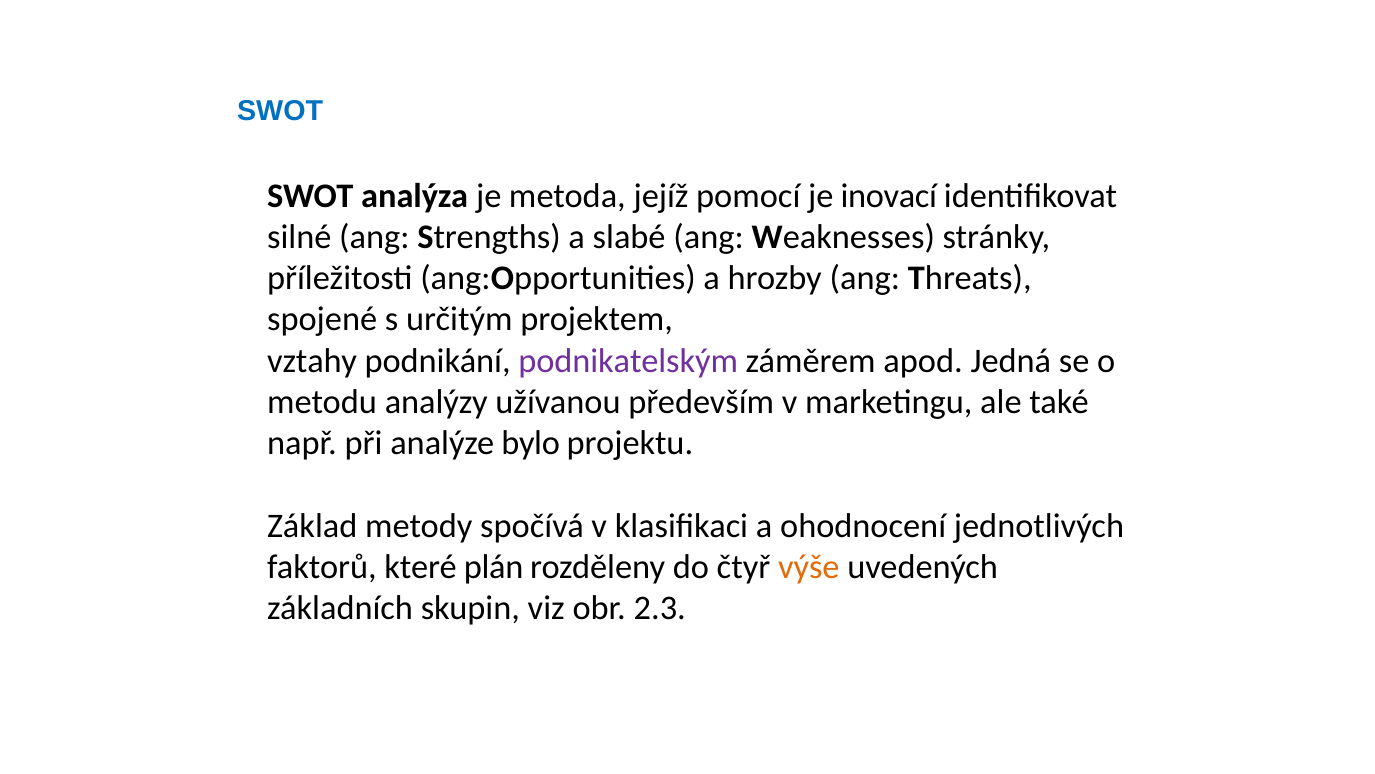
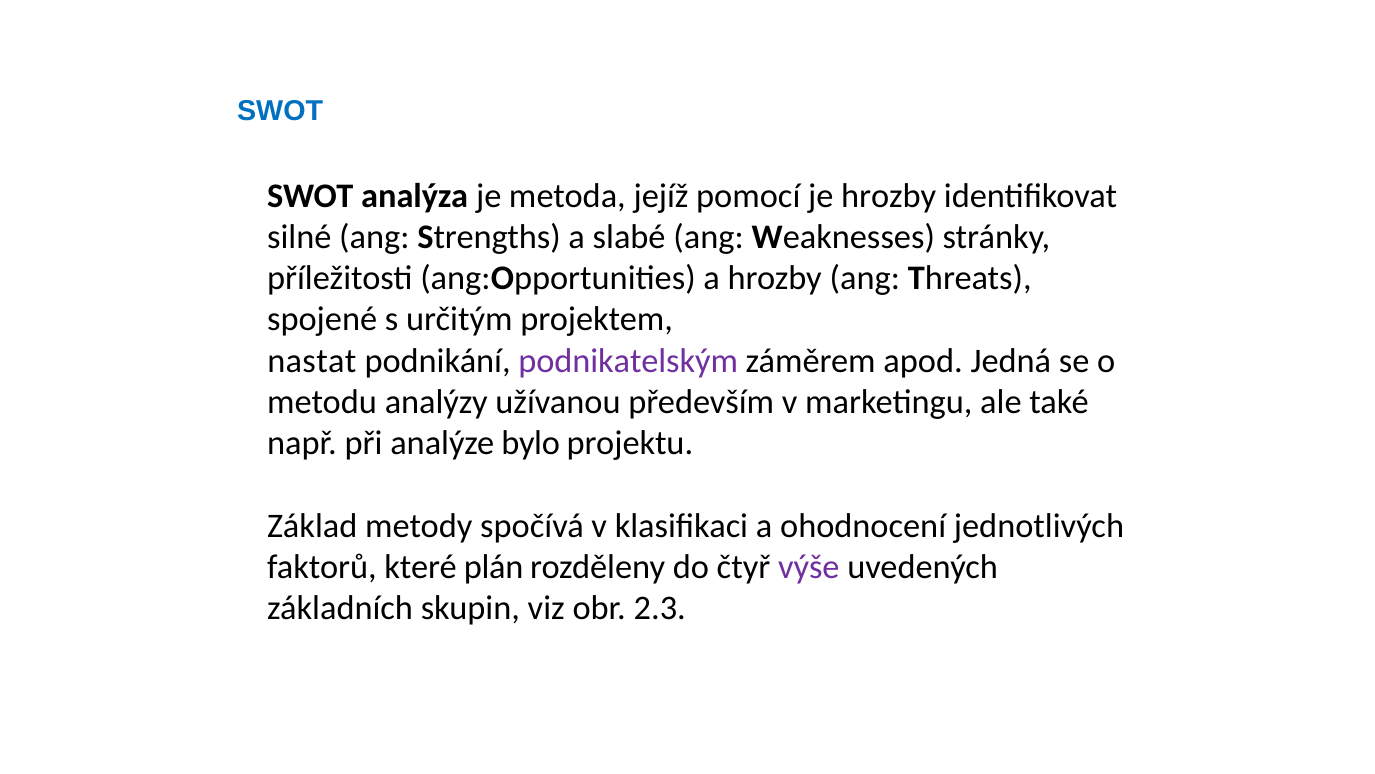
je inovací: inovací -> hrozby (889, 196)
vztahy: vztahy -> nastat (312, 361)
výše colour: orange -> purple (809, 567)
